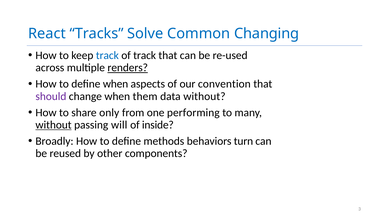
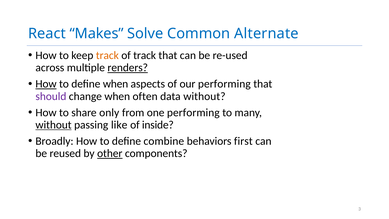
Tracks: Tracks -> Makes (97, 33)
Changing: Changing -> Alternate (266, 33)
track colour: blue -> orange (107, 55)
How underline: none -> present (46, 84)
our convention: convention -> performing (224, 84)
them: them -> often (145, 96)
will: will -> like (119, 125)
methods: methods -> combine (164, 141)
turn: turn -> first (243, 141)
other underline: none -> present (110, 153)
